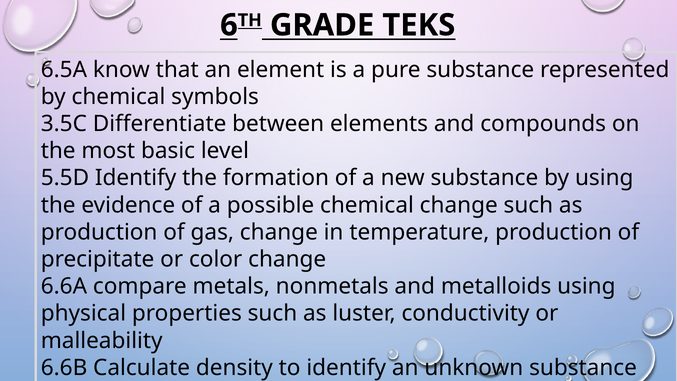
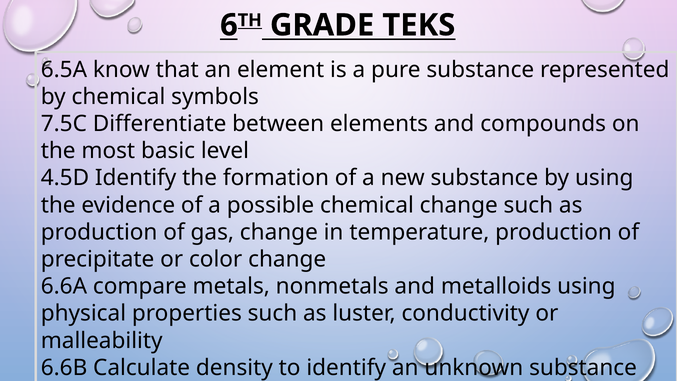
3.5C: 3.5C -> 7.5C (64, 124)
5.5D: 5.5D -> 4.5D (65, 178)
